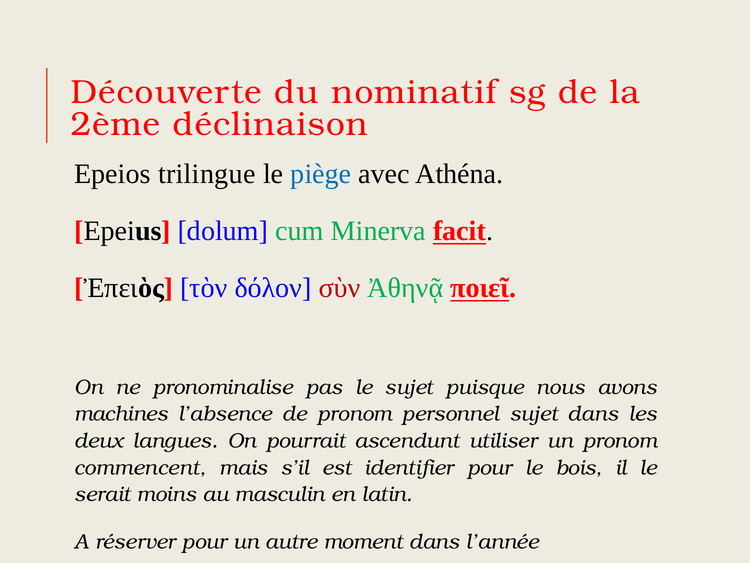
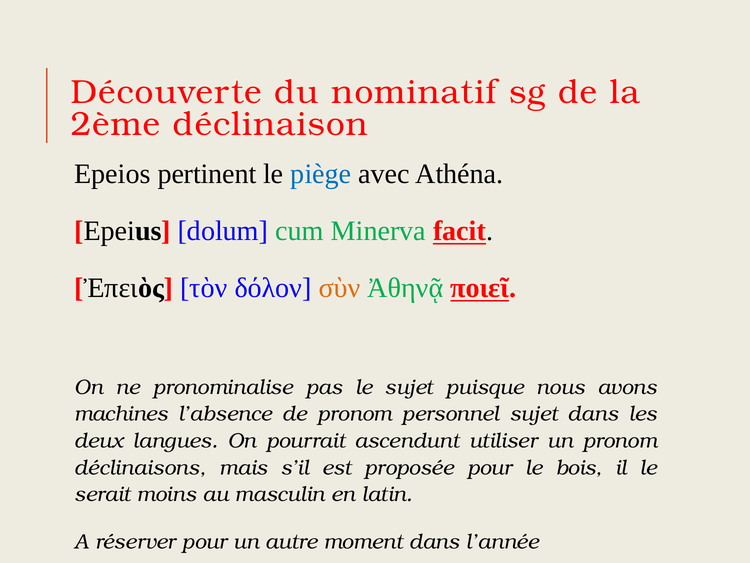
trilingue: trilingue -> pertinent (207, 174)
σὺν colour: red -> orange (339, 288)
commencent: commencent -> déclinaisons (140, 467)
identifier: identifier -> proposée (409, 467)
